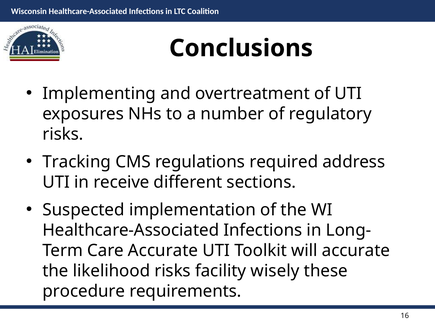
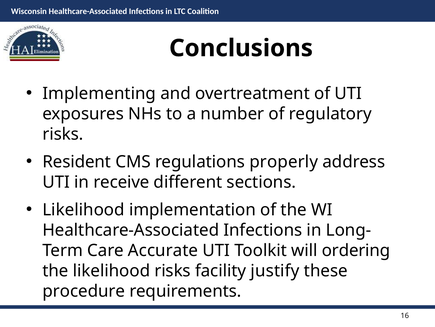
Tracking: Tracking -> Resident (77, 161)
required: required -> properly (284, 161)
Suspected: Suspected -> Likelihood (84, 209)
will accurate: accurate -> ordering (356, 250)
wisely: wisely -> justify (275, 270)
